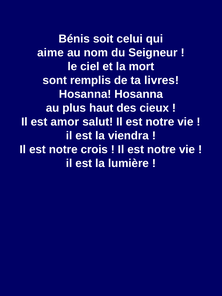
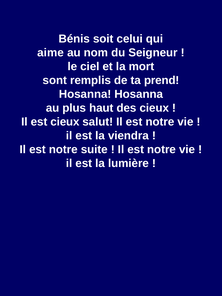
livres: livres -> prend (162, 80)
est amor: amor -> cieux (65, 122)
crois: crois -> suite (94, 149)
